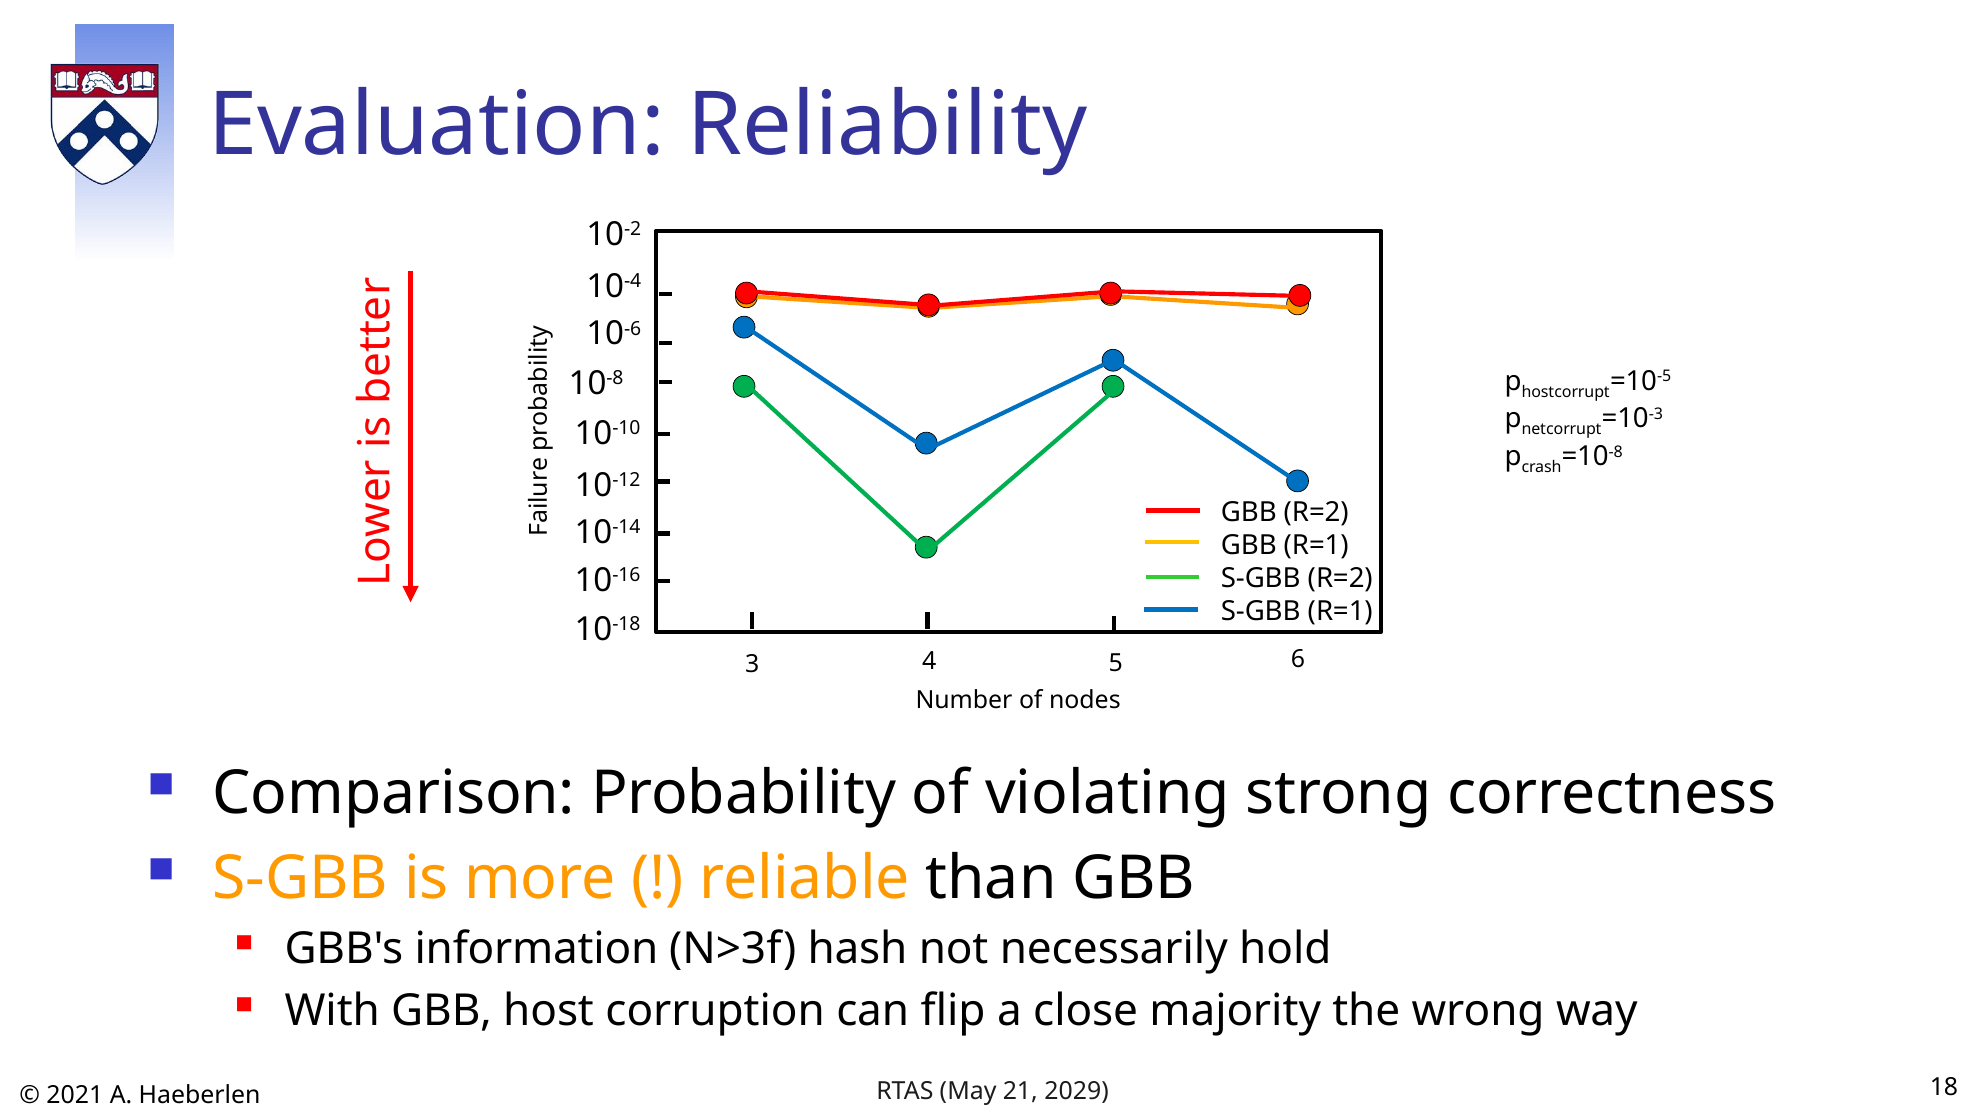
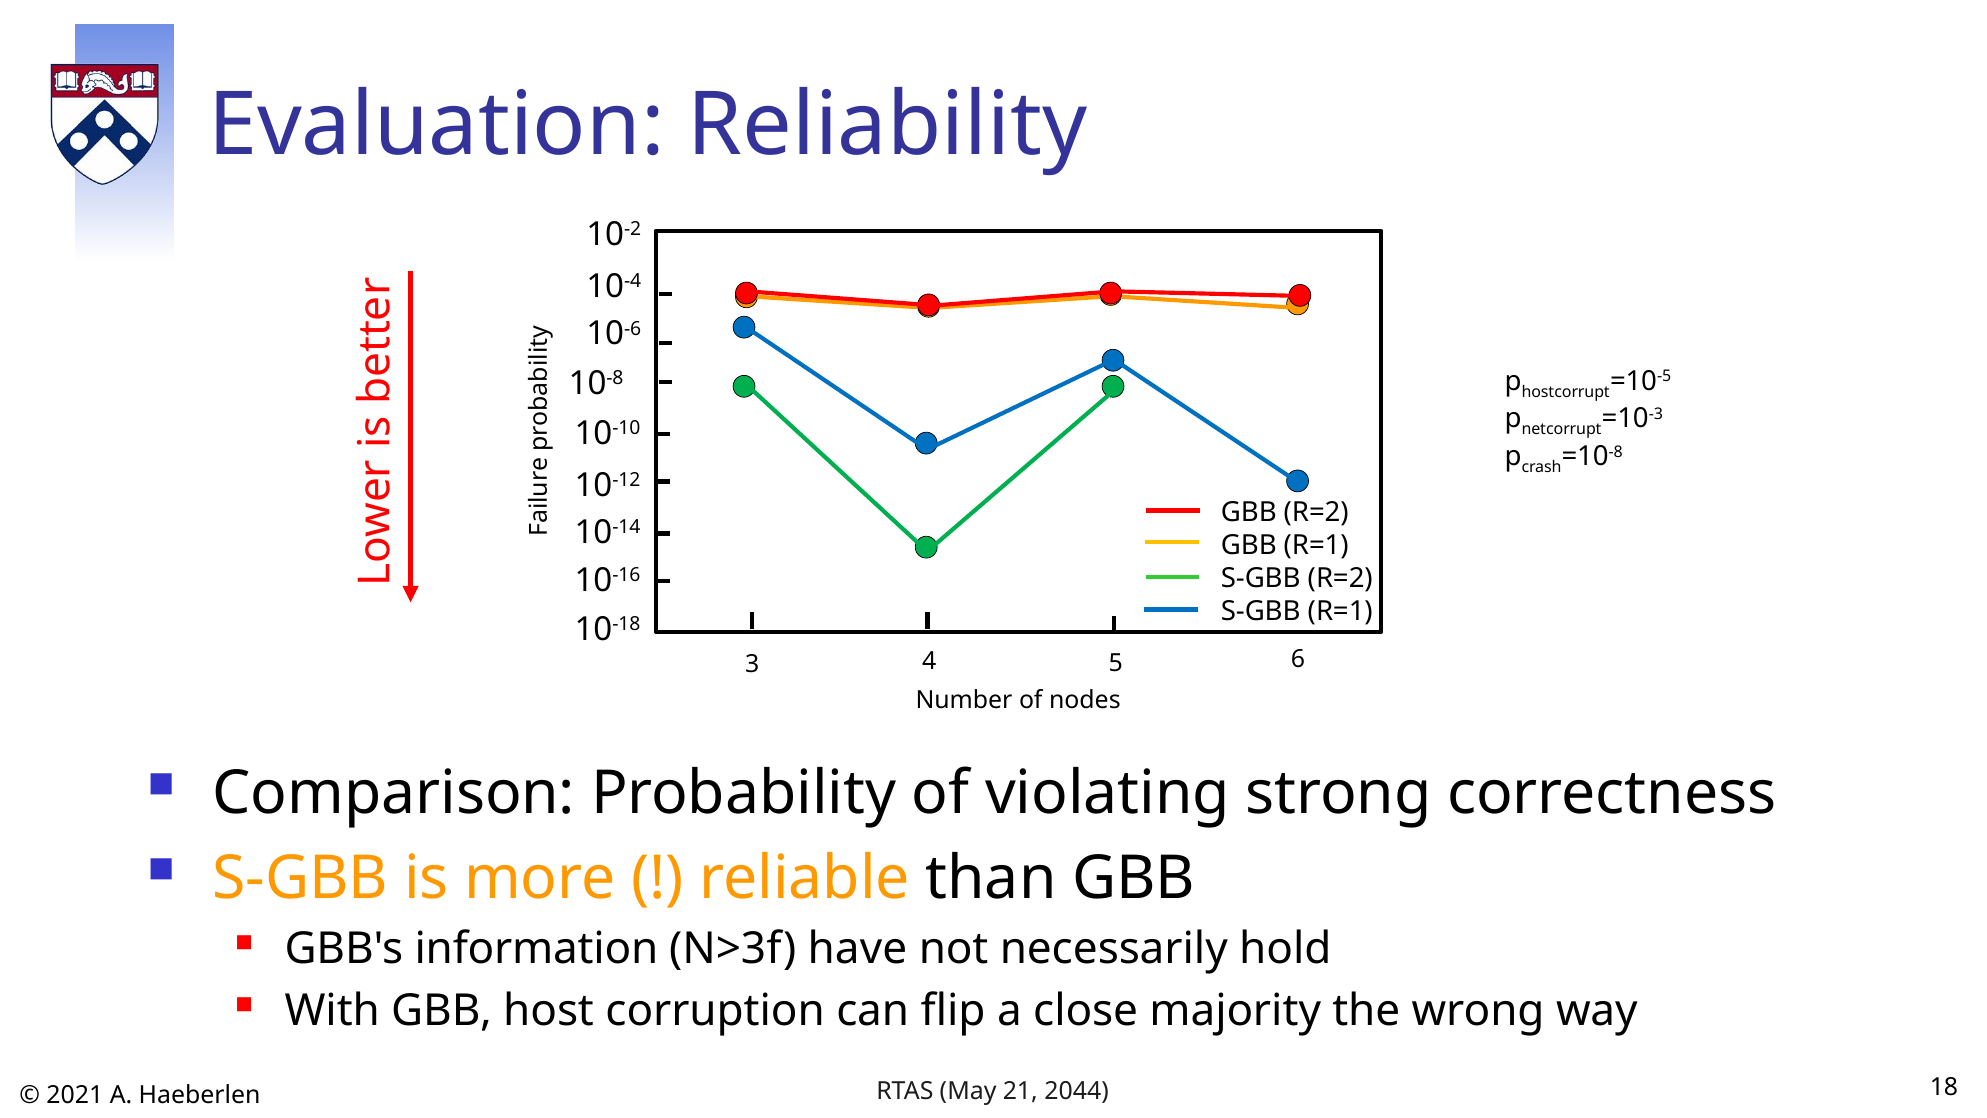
hash: hash -> have (857, 949)
2029: 2029 -> 2044 (1077, 1091)
